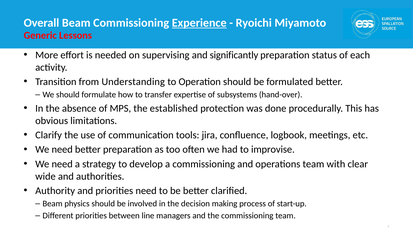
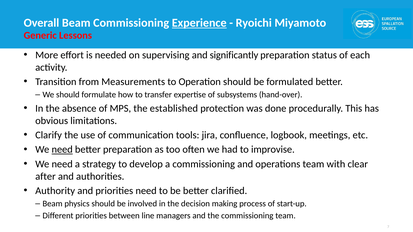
Understanding: Understanding -> Measurements (133, 82)
need underline: none -> present (62, 150)
wide: wide -> after (46, 177)
